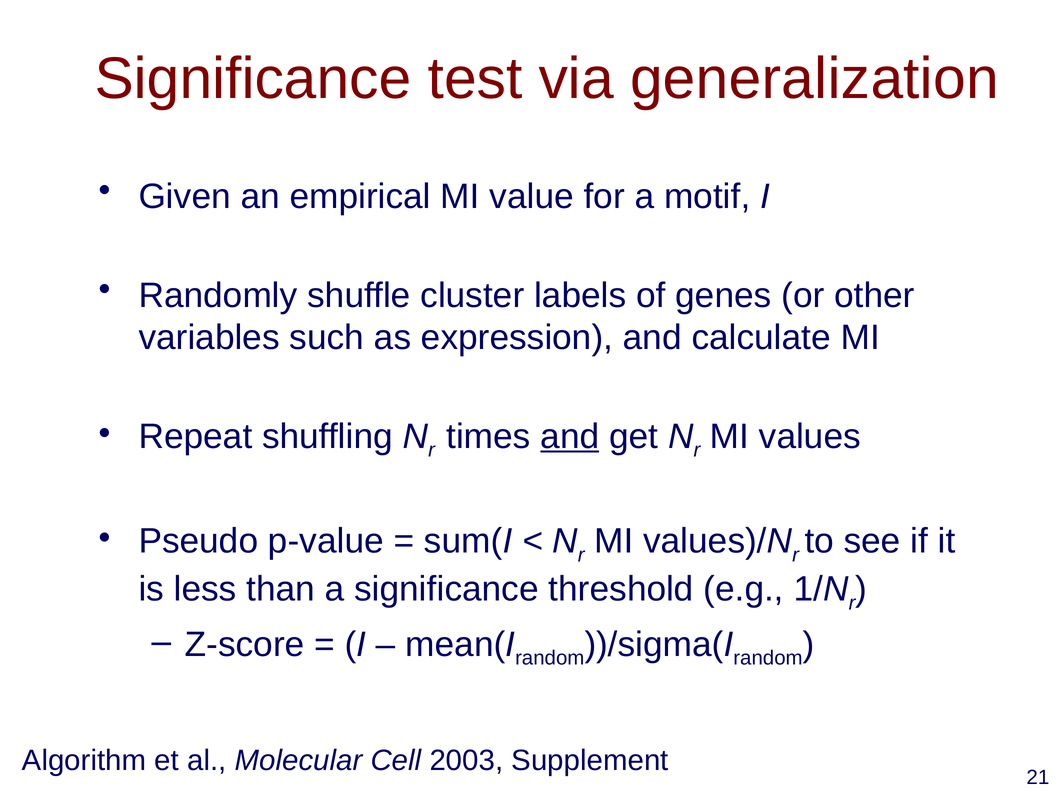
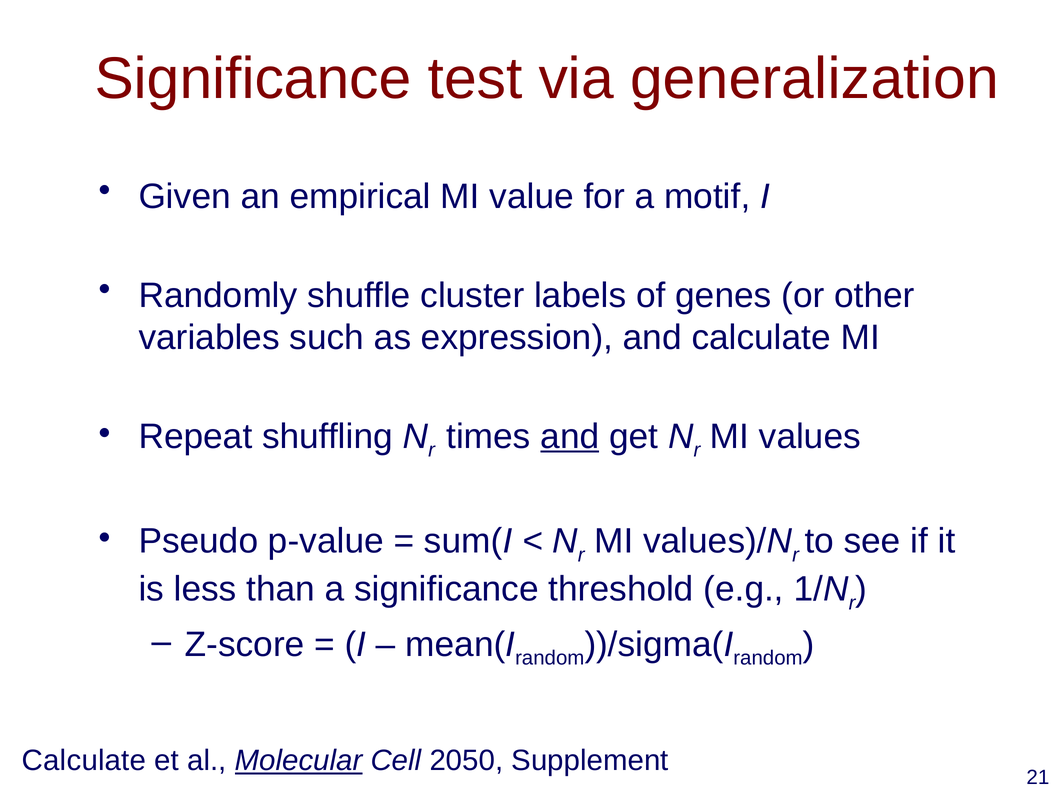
Algorithm: Algorithm -> Calculate (84, 761)
Molecular underline: none -> present (299, 761)
2003: 2003 -> 2050 (466, 761)
